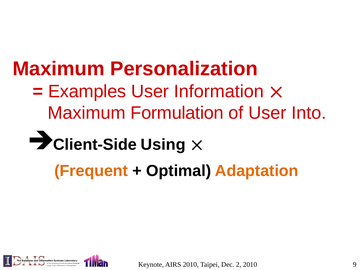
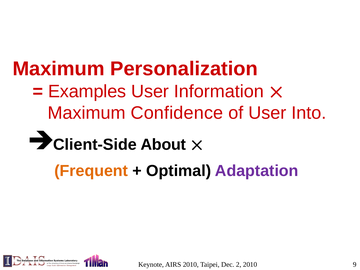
Formulation: Formulation -> Confidence (177, 113)
Using: Using -> About (163, 145)
Adaptation colour: orange -> purple (257, 171)
